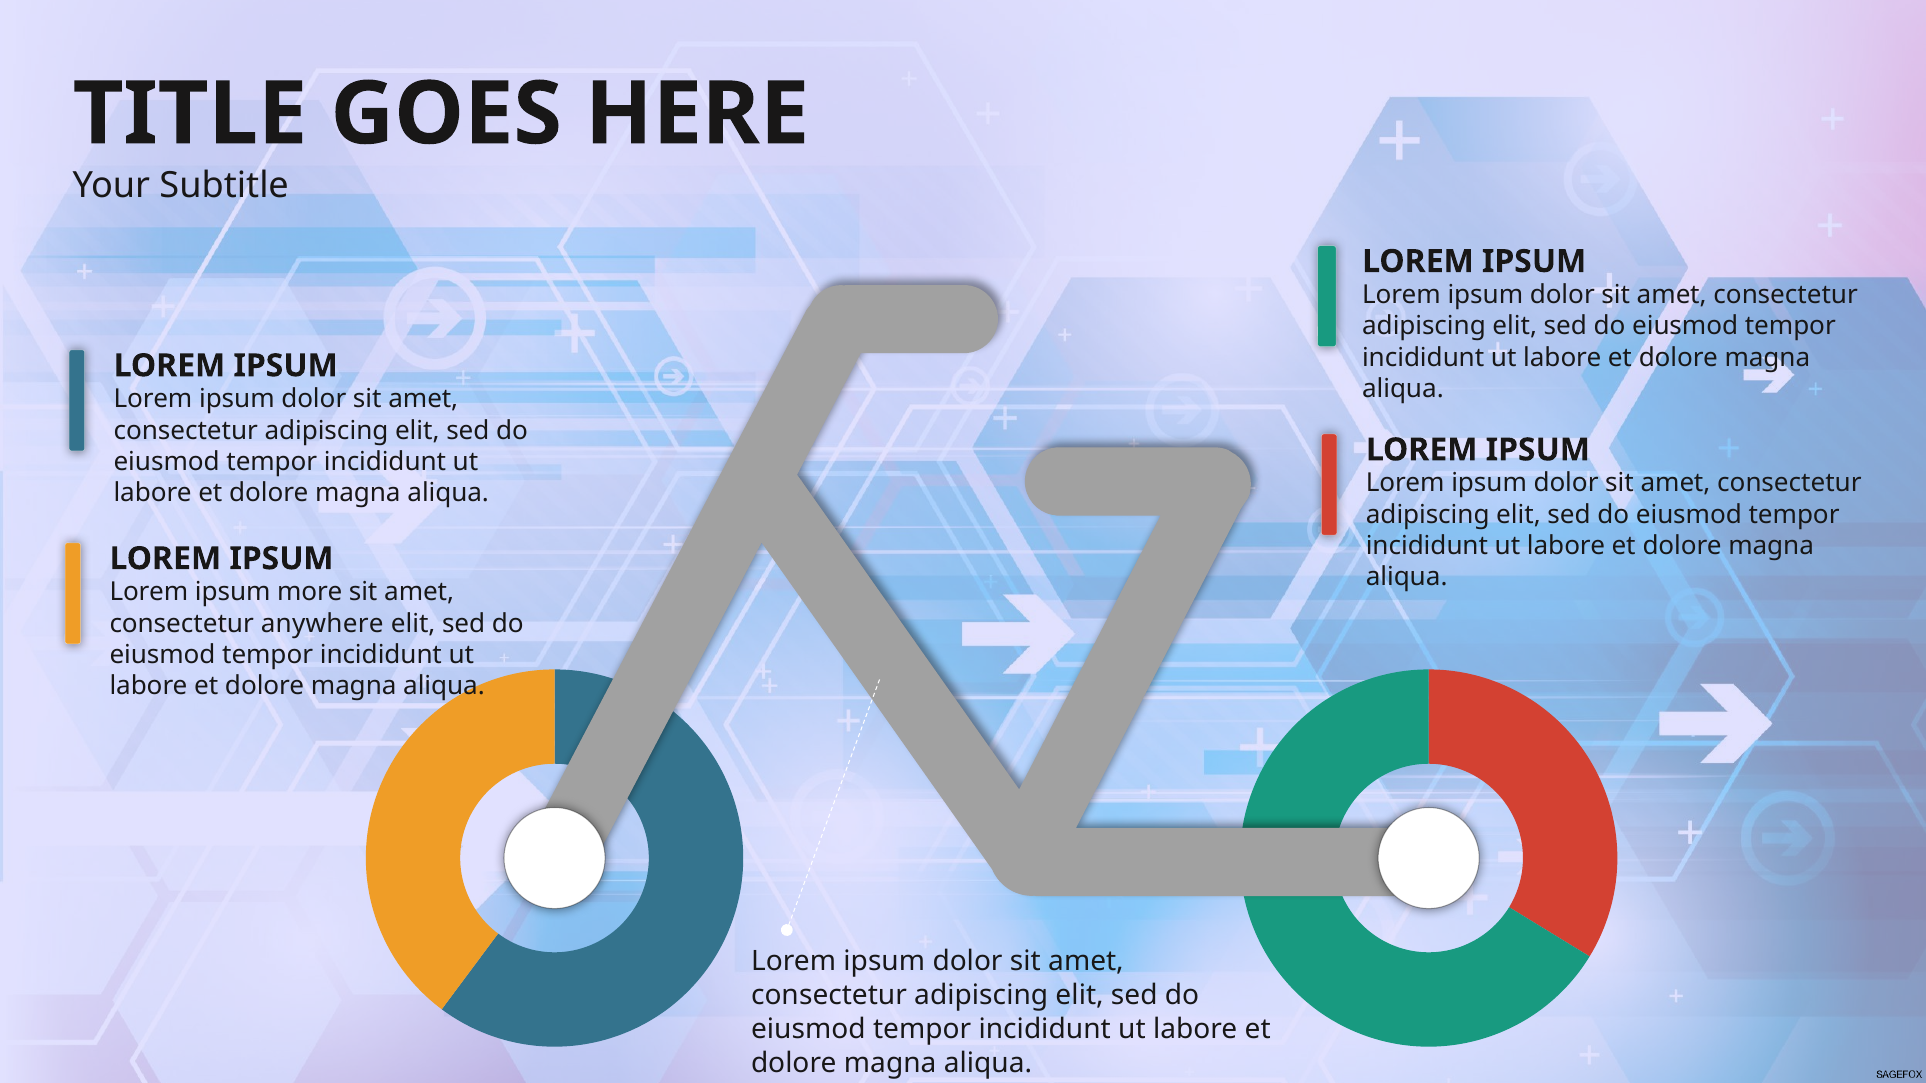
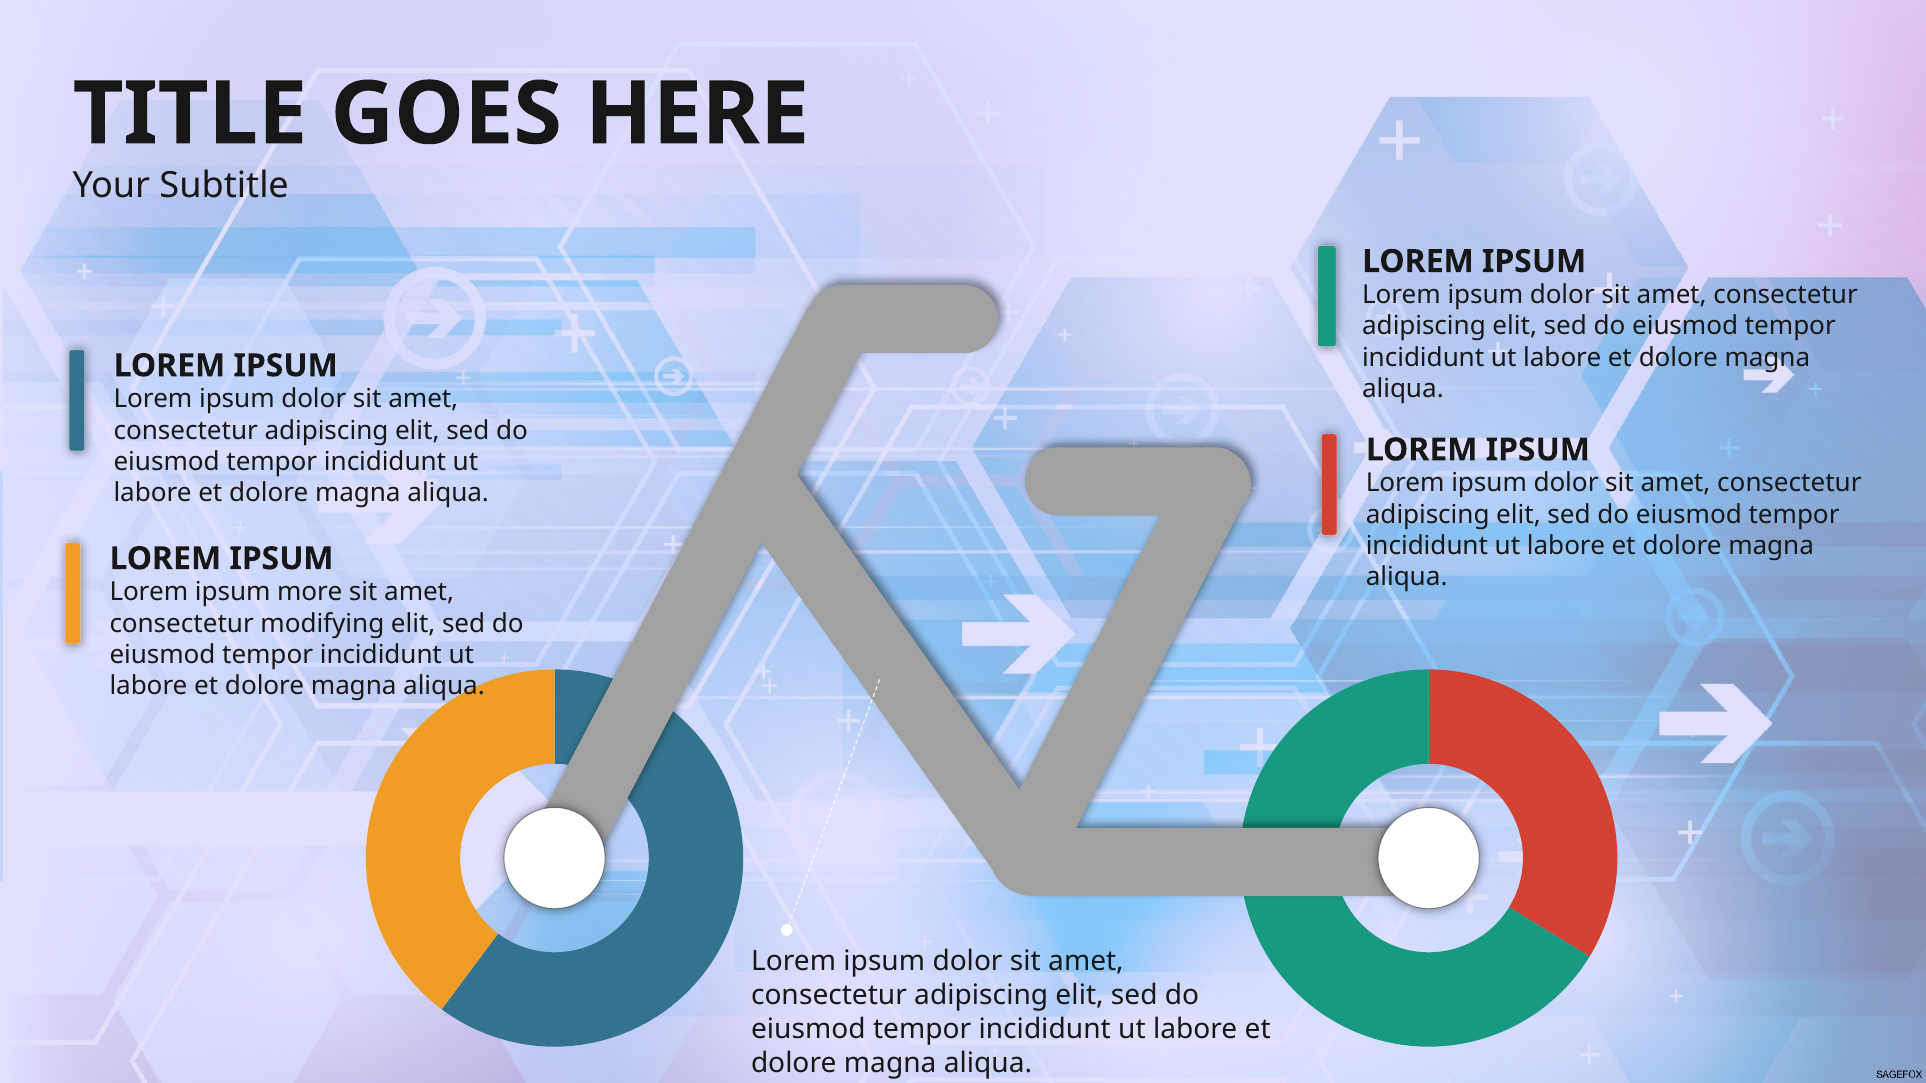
anywhere: anywhere -> modifying (322, 624)
